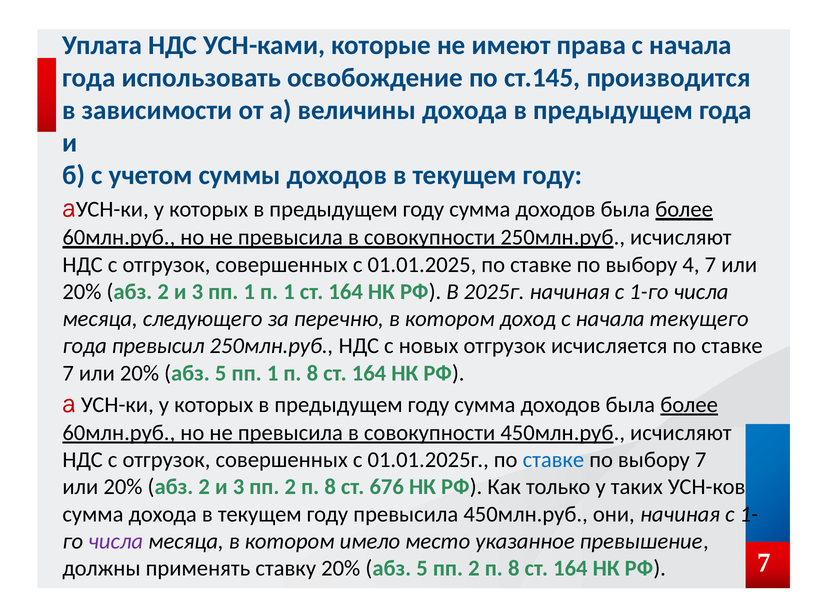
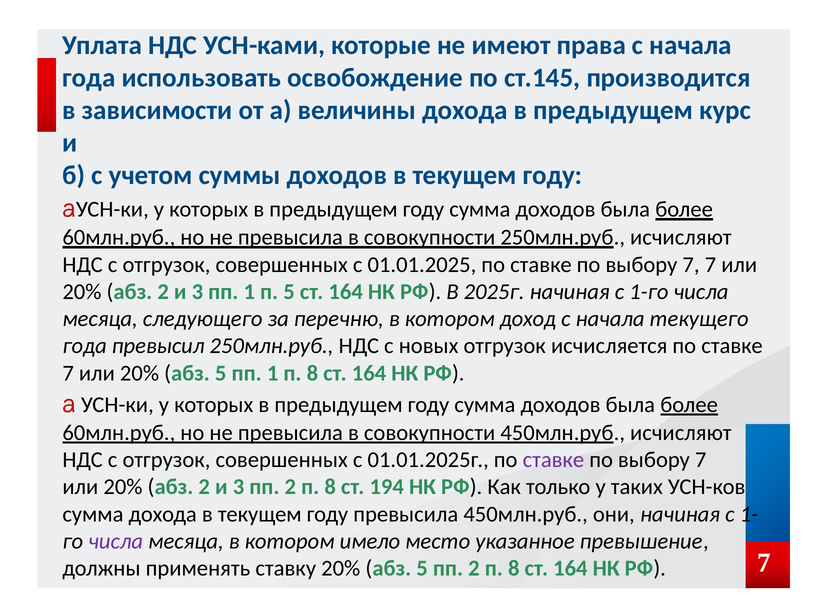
предыдущем года: года -> курс (725, 110)
4: 4 -> 7 (691, 265)
п 1: 1 -> 5 (289, 292)
ставке colour: blue -> purple (553, 460)
676: 676 -> 194 (387, 487)
